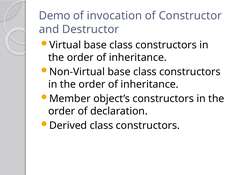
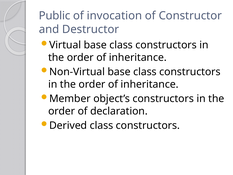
Demo: Demo -> Public (55, 16)
